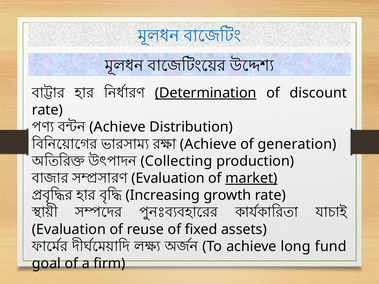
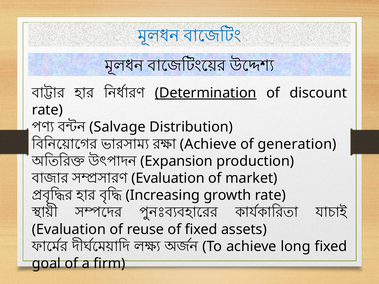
Achieve: Achieve -> Salvage (117, 127)
Collecting: Collecting -> Expansion (177, 161)
market underline: present -> none (251, 178)
long fund: fund -> fixed (331, 247)
